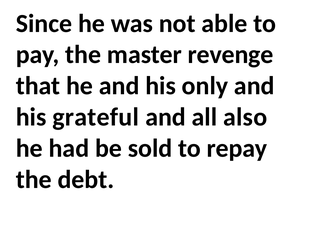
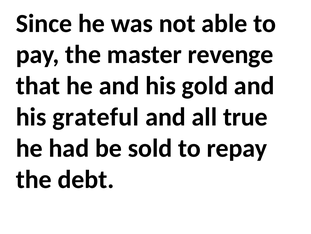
only: only -> gold (205, 86)
also: also -> true (245, 117)
